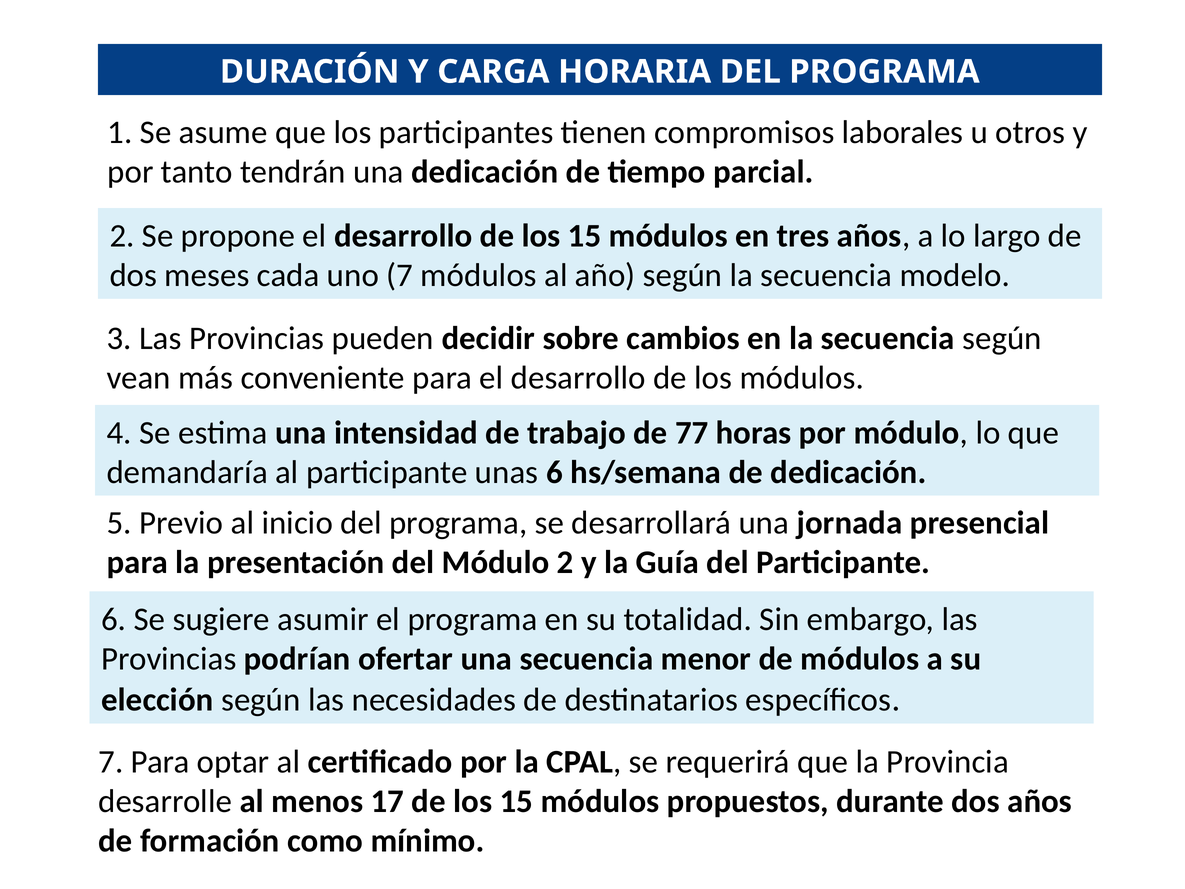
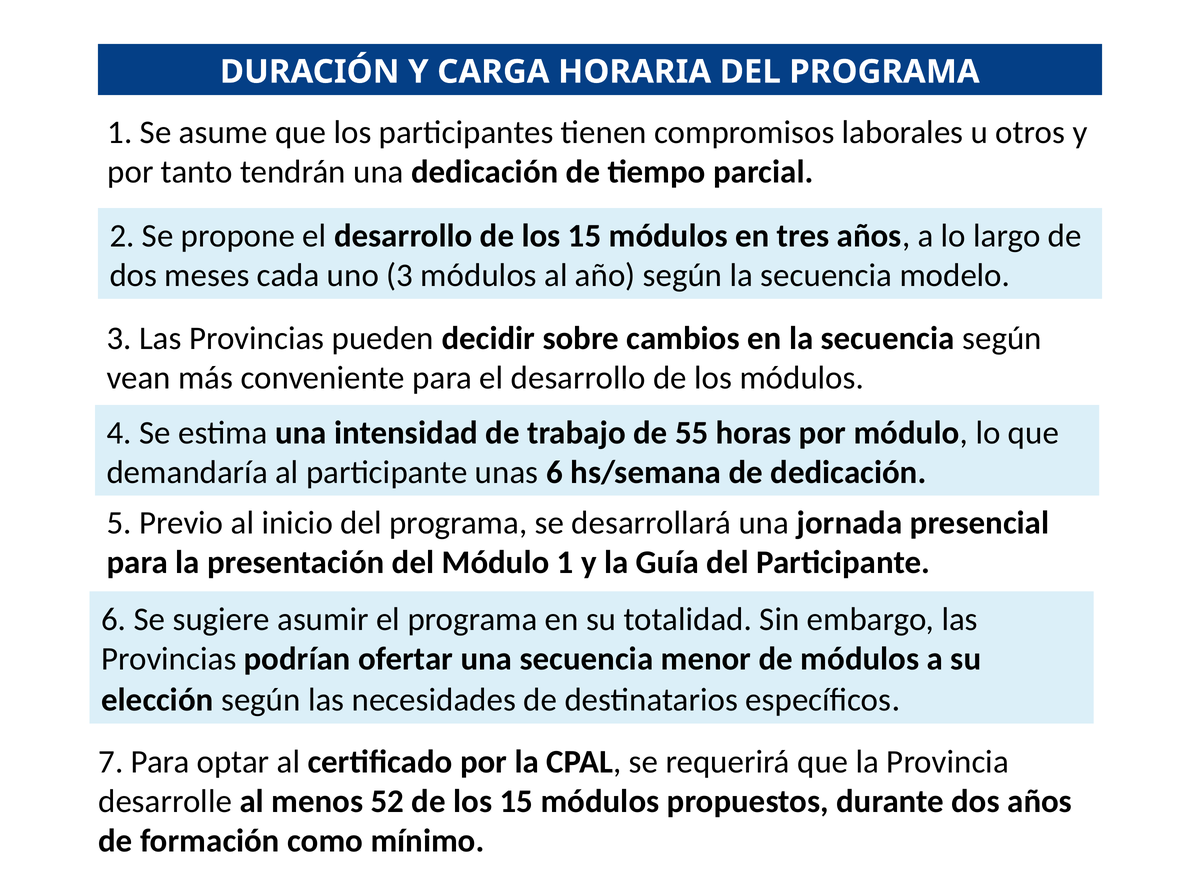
uno 7: 7 -> 3 (400, 275)
77: 77 -> 55 (692, 433)
Módulo 2: 2 -> 1 (565, 562)
17: 17 -> 52 (387, 801)
